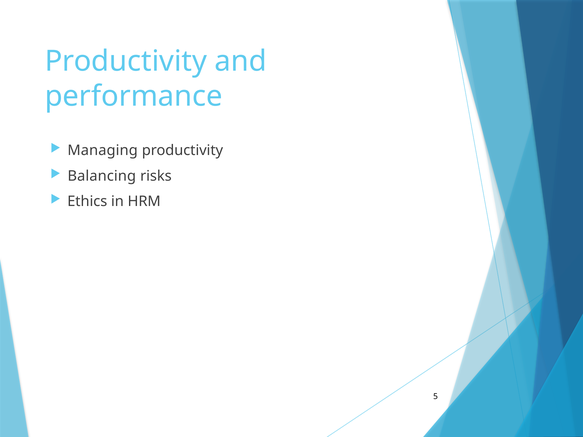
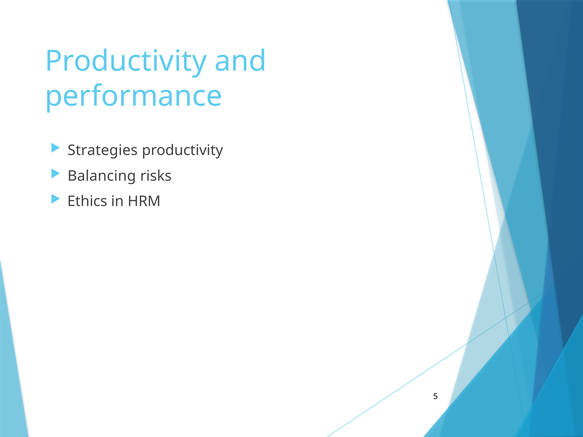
Managing: Managing -> Strategies (103, 150)
